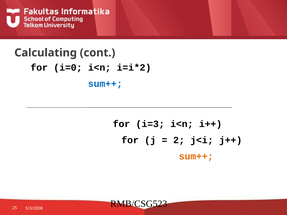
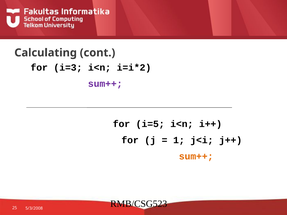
i=0: i=0 -> i=3 (68, 68)
sum++ colour: blue -> purple (105, 84)
i=3: i=3 -> i=5 (150, 124)
2: 2 -> 1 (179, 140)
